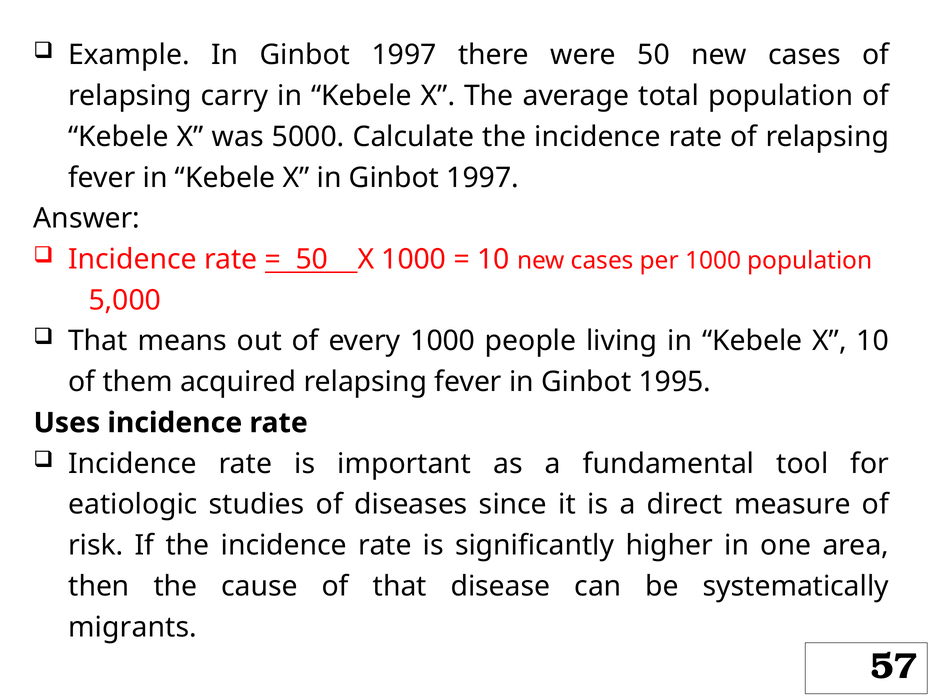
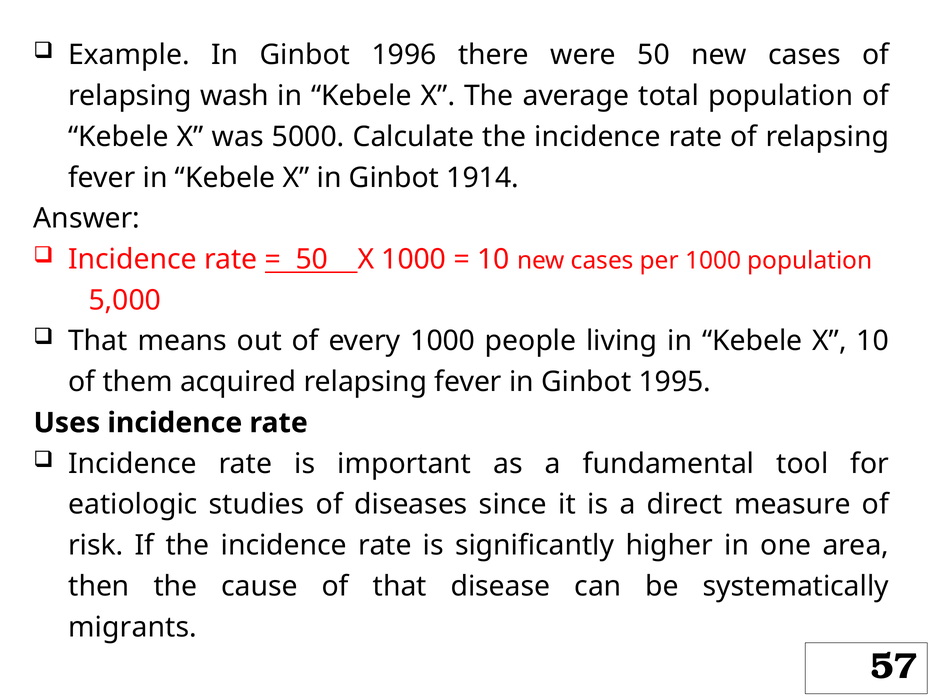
Example In Ginbot 1997: 1997 -> 1996 (404, 55)
carry: carry -> wash (235, 96)
X in Ginbot 1997: 1997 -> 1914 (483, 178)
